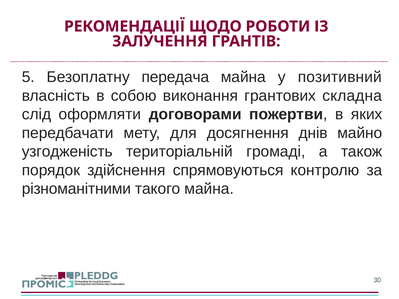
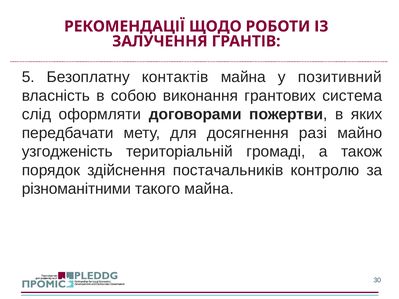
передача: передача -> контактів (175, 77)
складна: складна -> система (352, 96)
днів: днів -> разі (313, 133)
спрямовуються: спрямовуються -> постачальників (228, 170)
